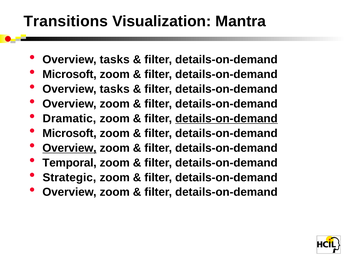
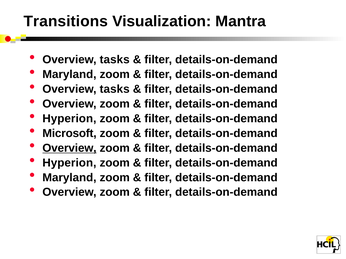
Microsoft: Microsoft -> Maryland (69, 75)
Dramatic: Dramatic -> Hyperion (69, 119)
details-on-demand underline: present -> none (226, 119)
Temporal: Temporal -> Hyperion (69, 163)
Strategic: Strategic -> Maryland (69, 178)
